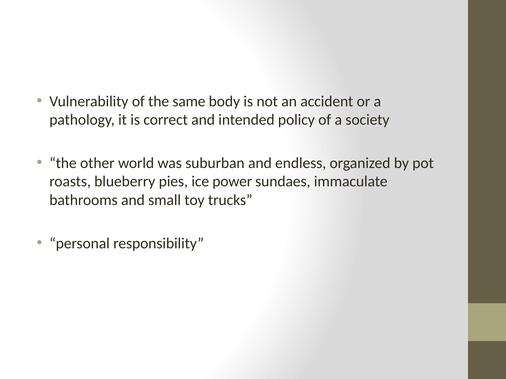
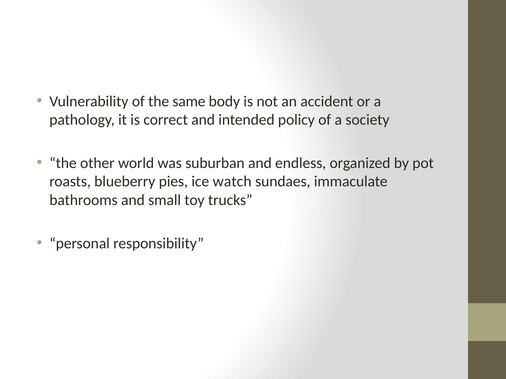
power: power -> watch (232, 182)
